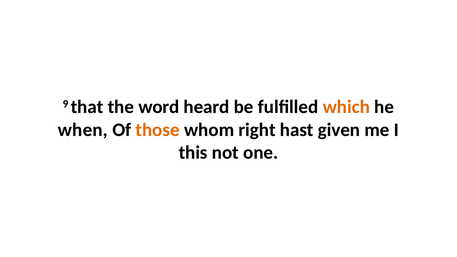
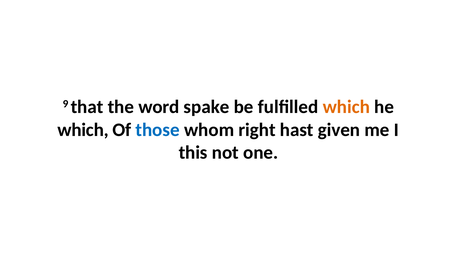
heard: heard -> spake (207, 107)
when: when -> which (83, 130)
those colour: orange -> blue (158, 130)
